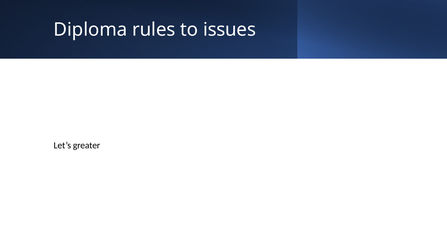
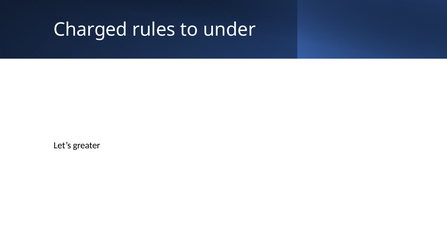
Diploma: Diploma -> Charged (91, 30)
issues: issues -> under (229, 30)
